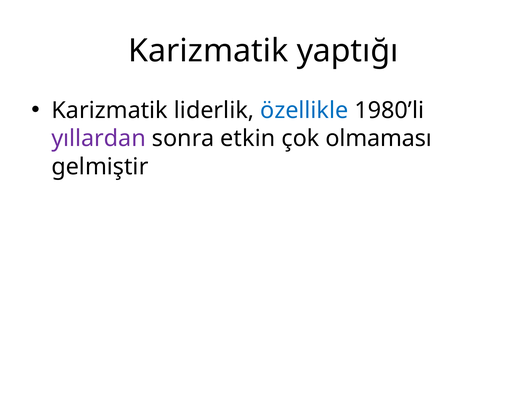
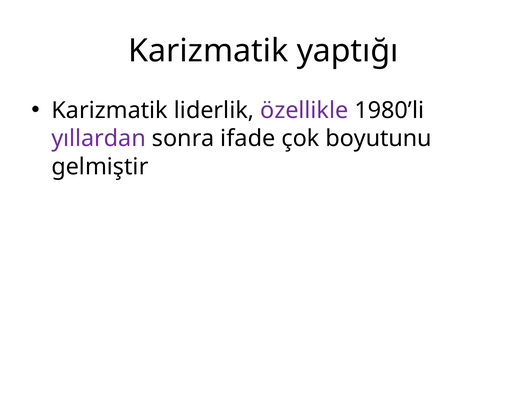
özellikle colour: blue -> purple (304, 111)
etkin: etkin -> ifade (248, 139)
olmaması: olmaması -> boyutunu (379, 139)
